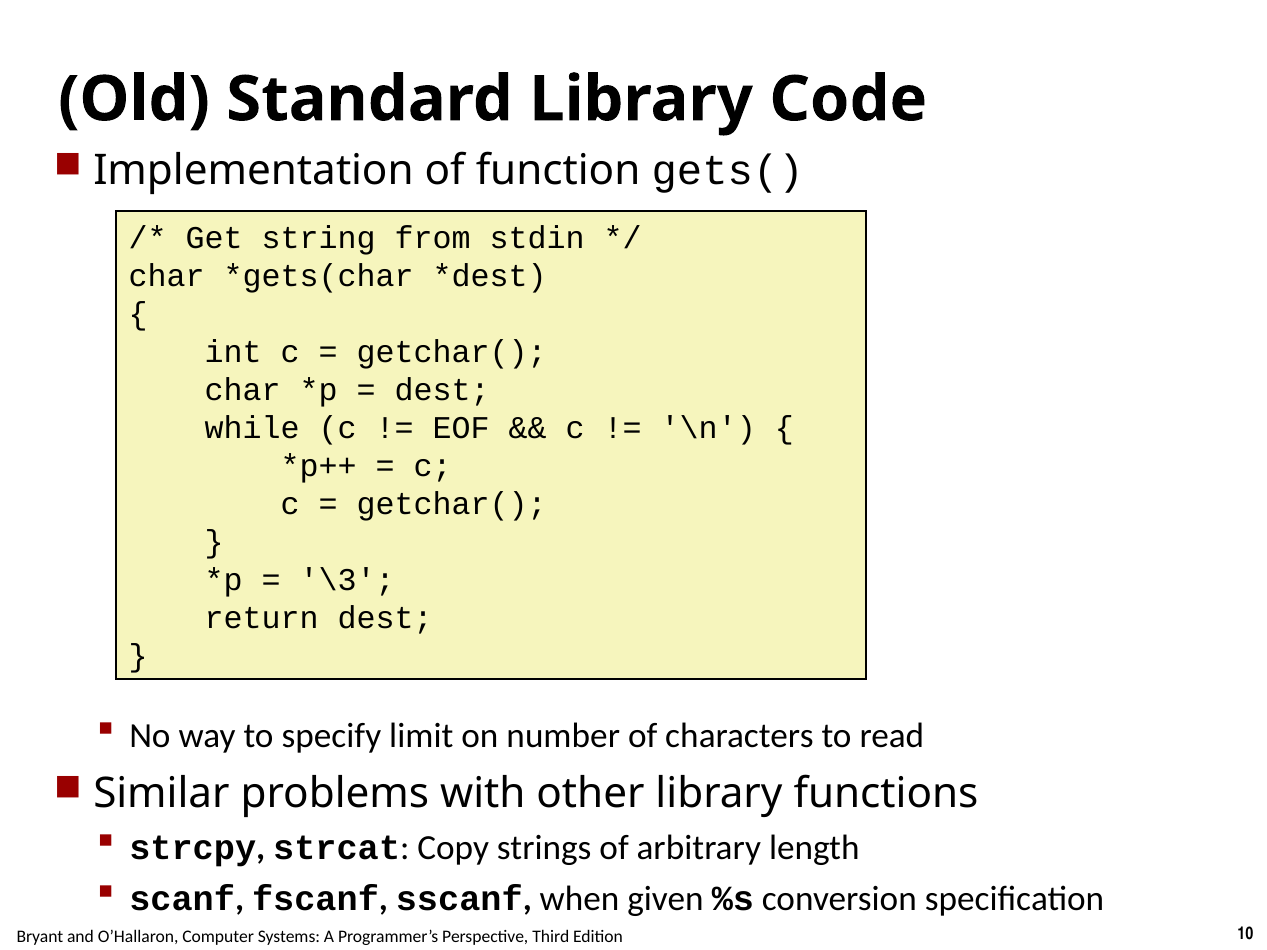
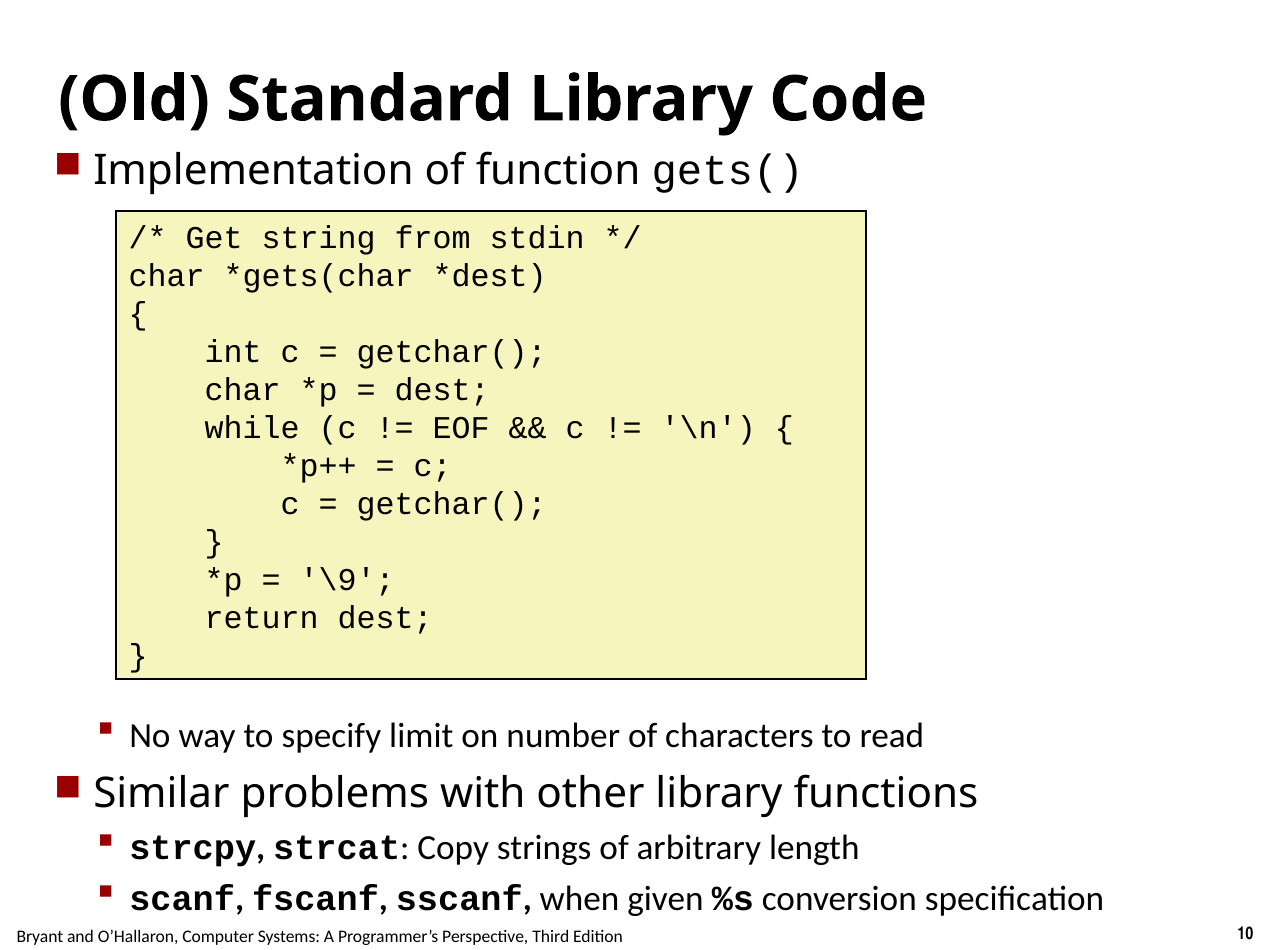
\3: \3 -> \9 (347, 581)
